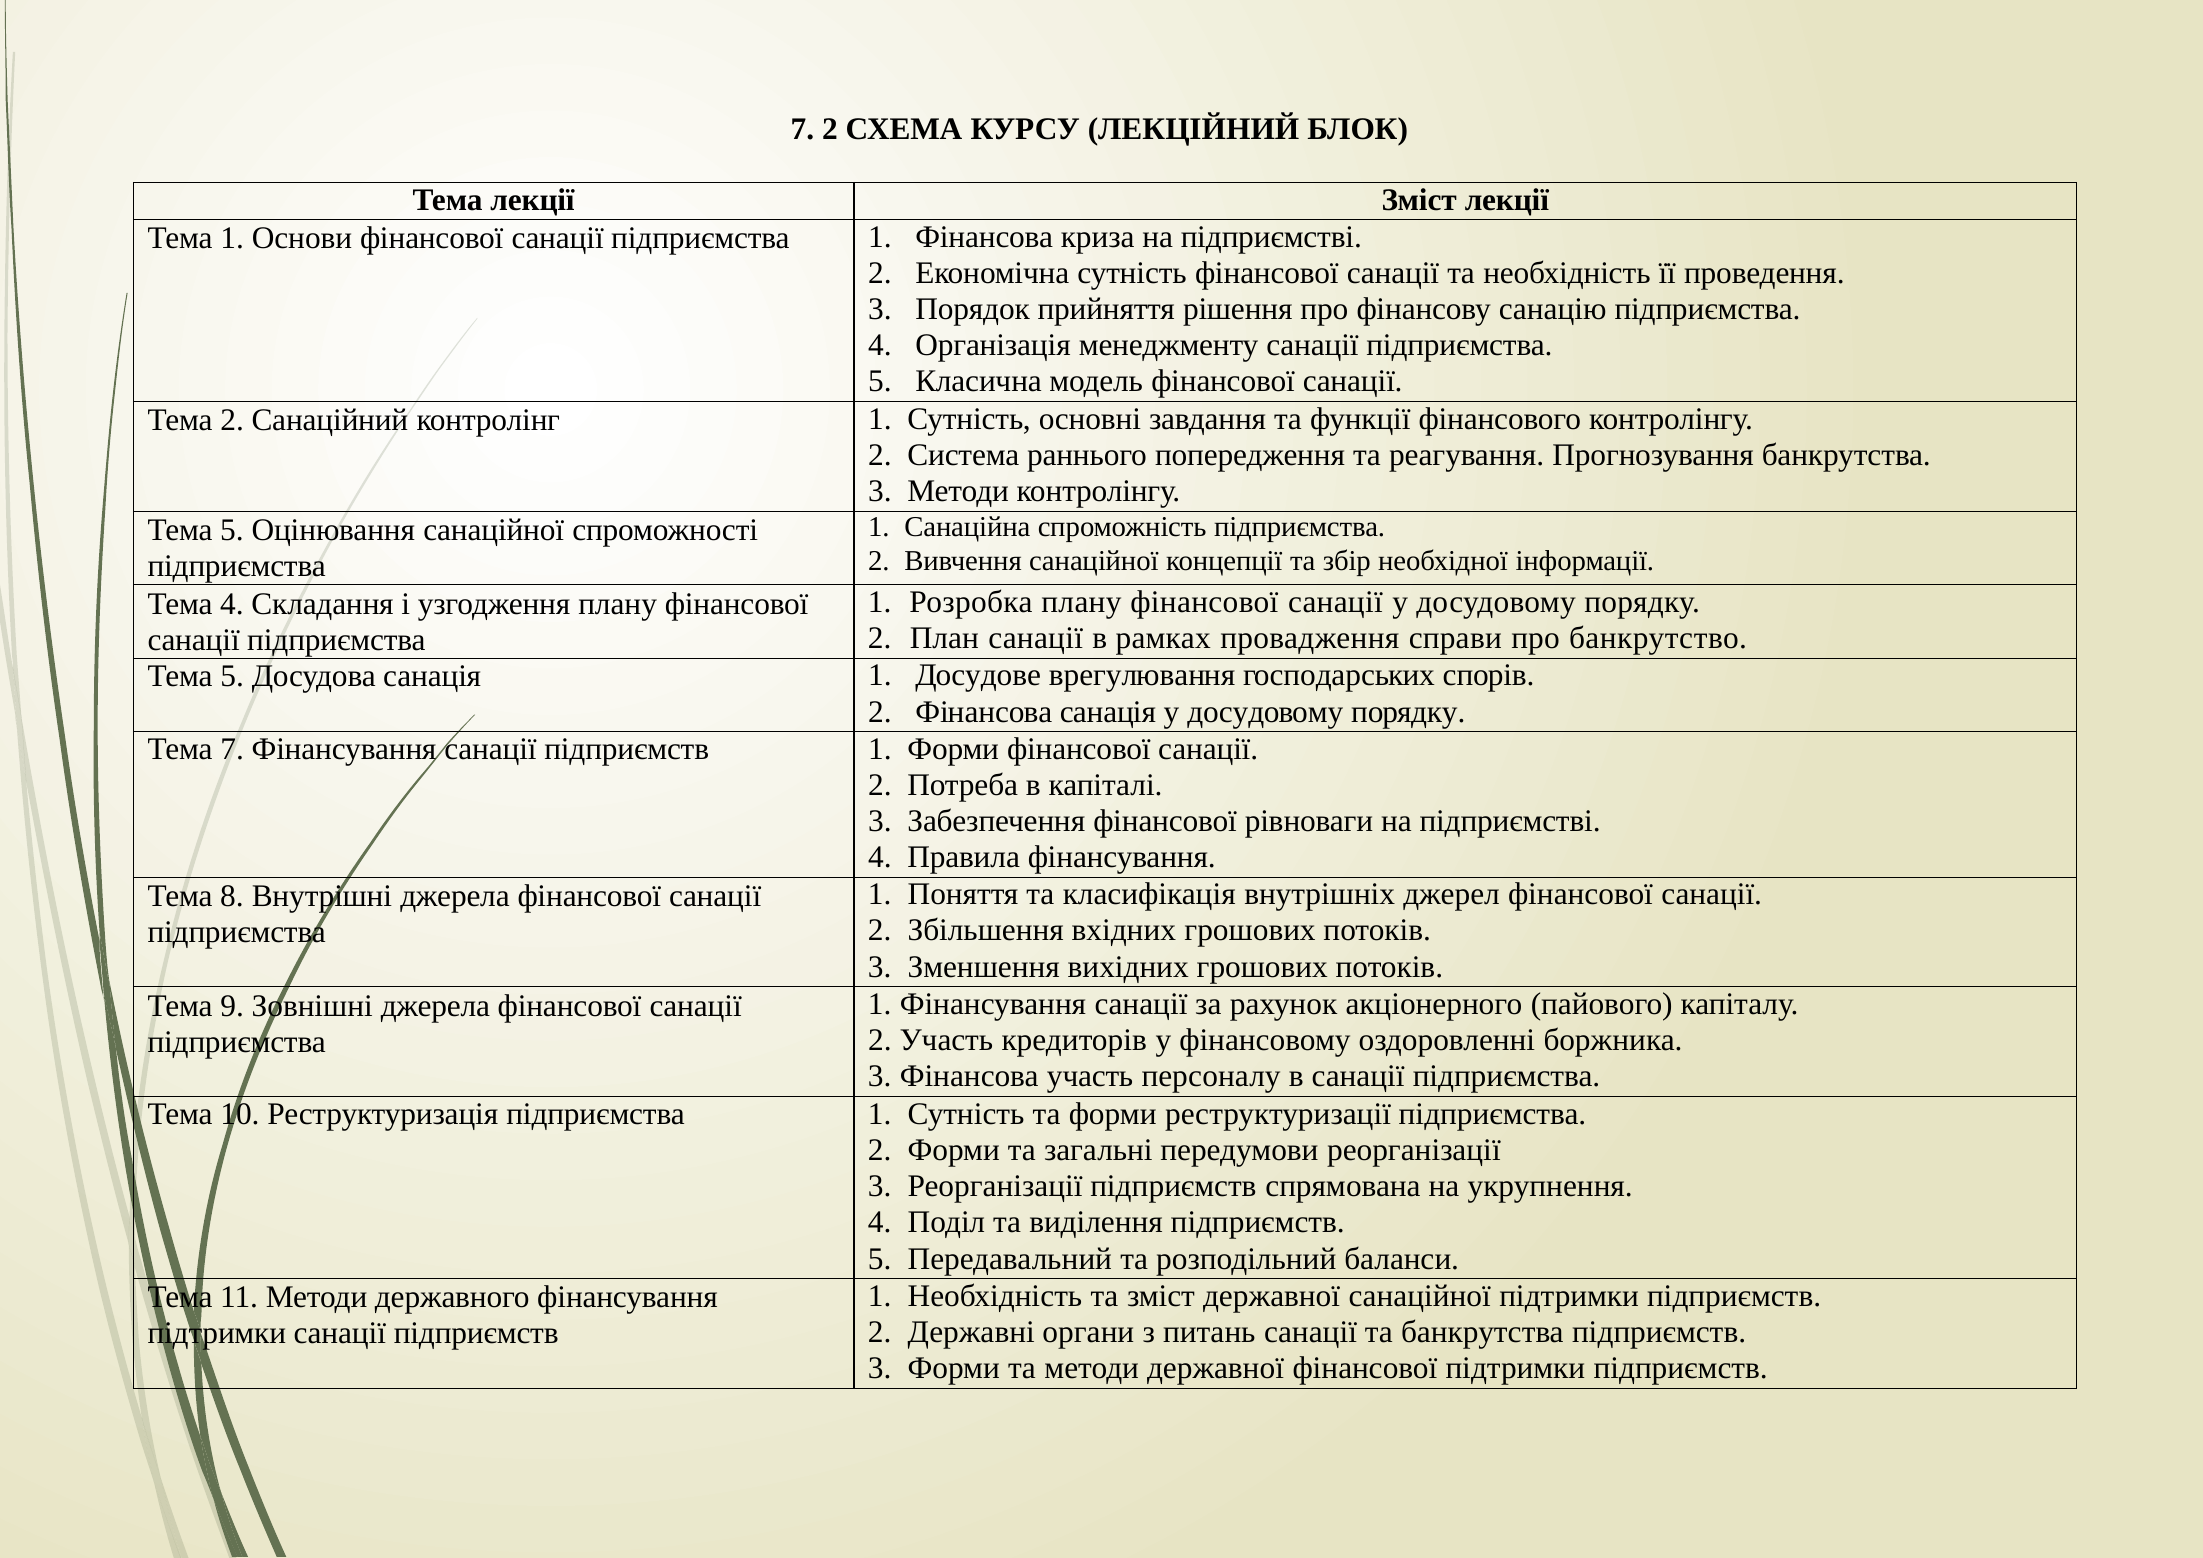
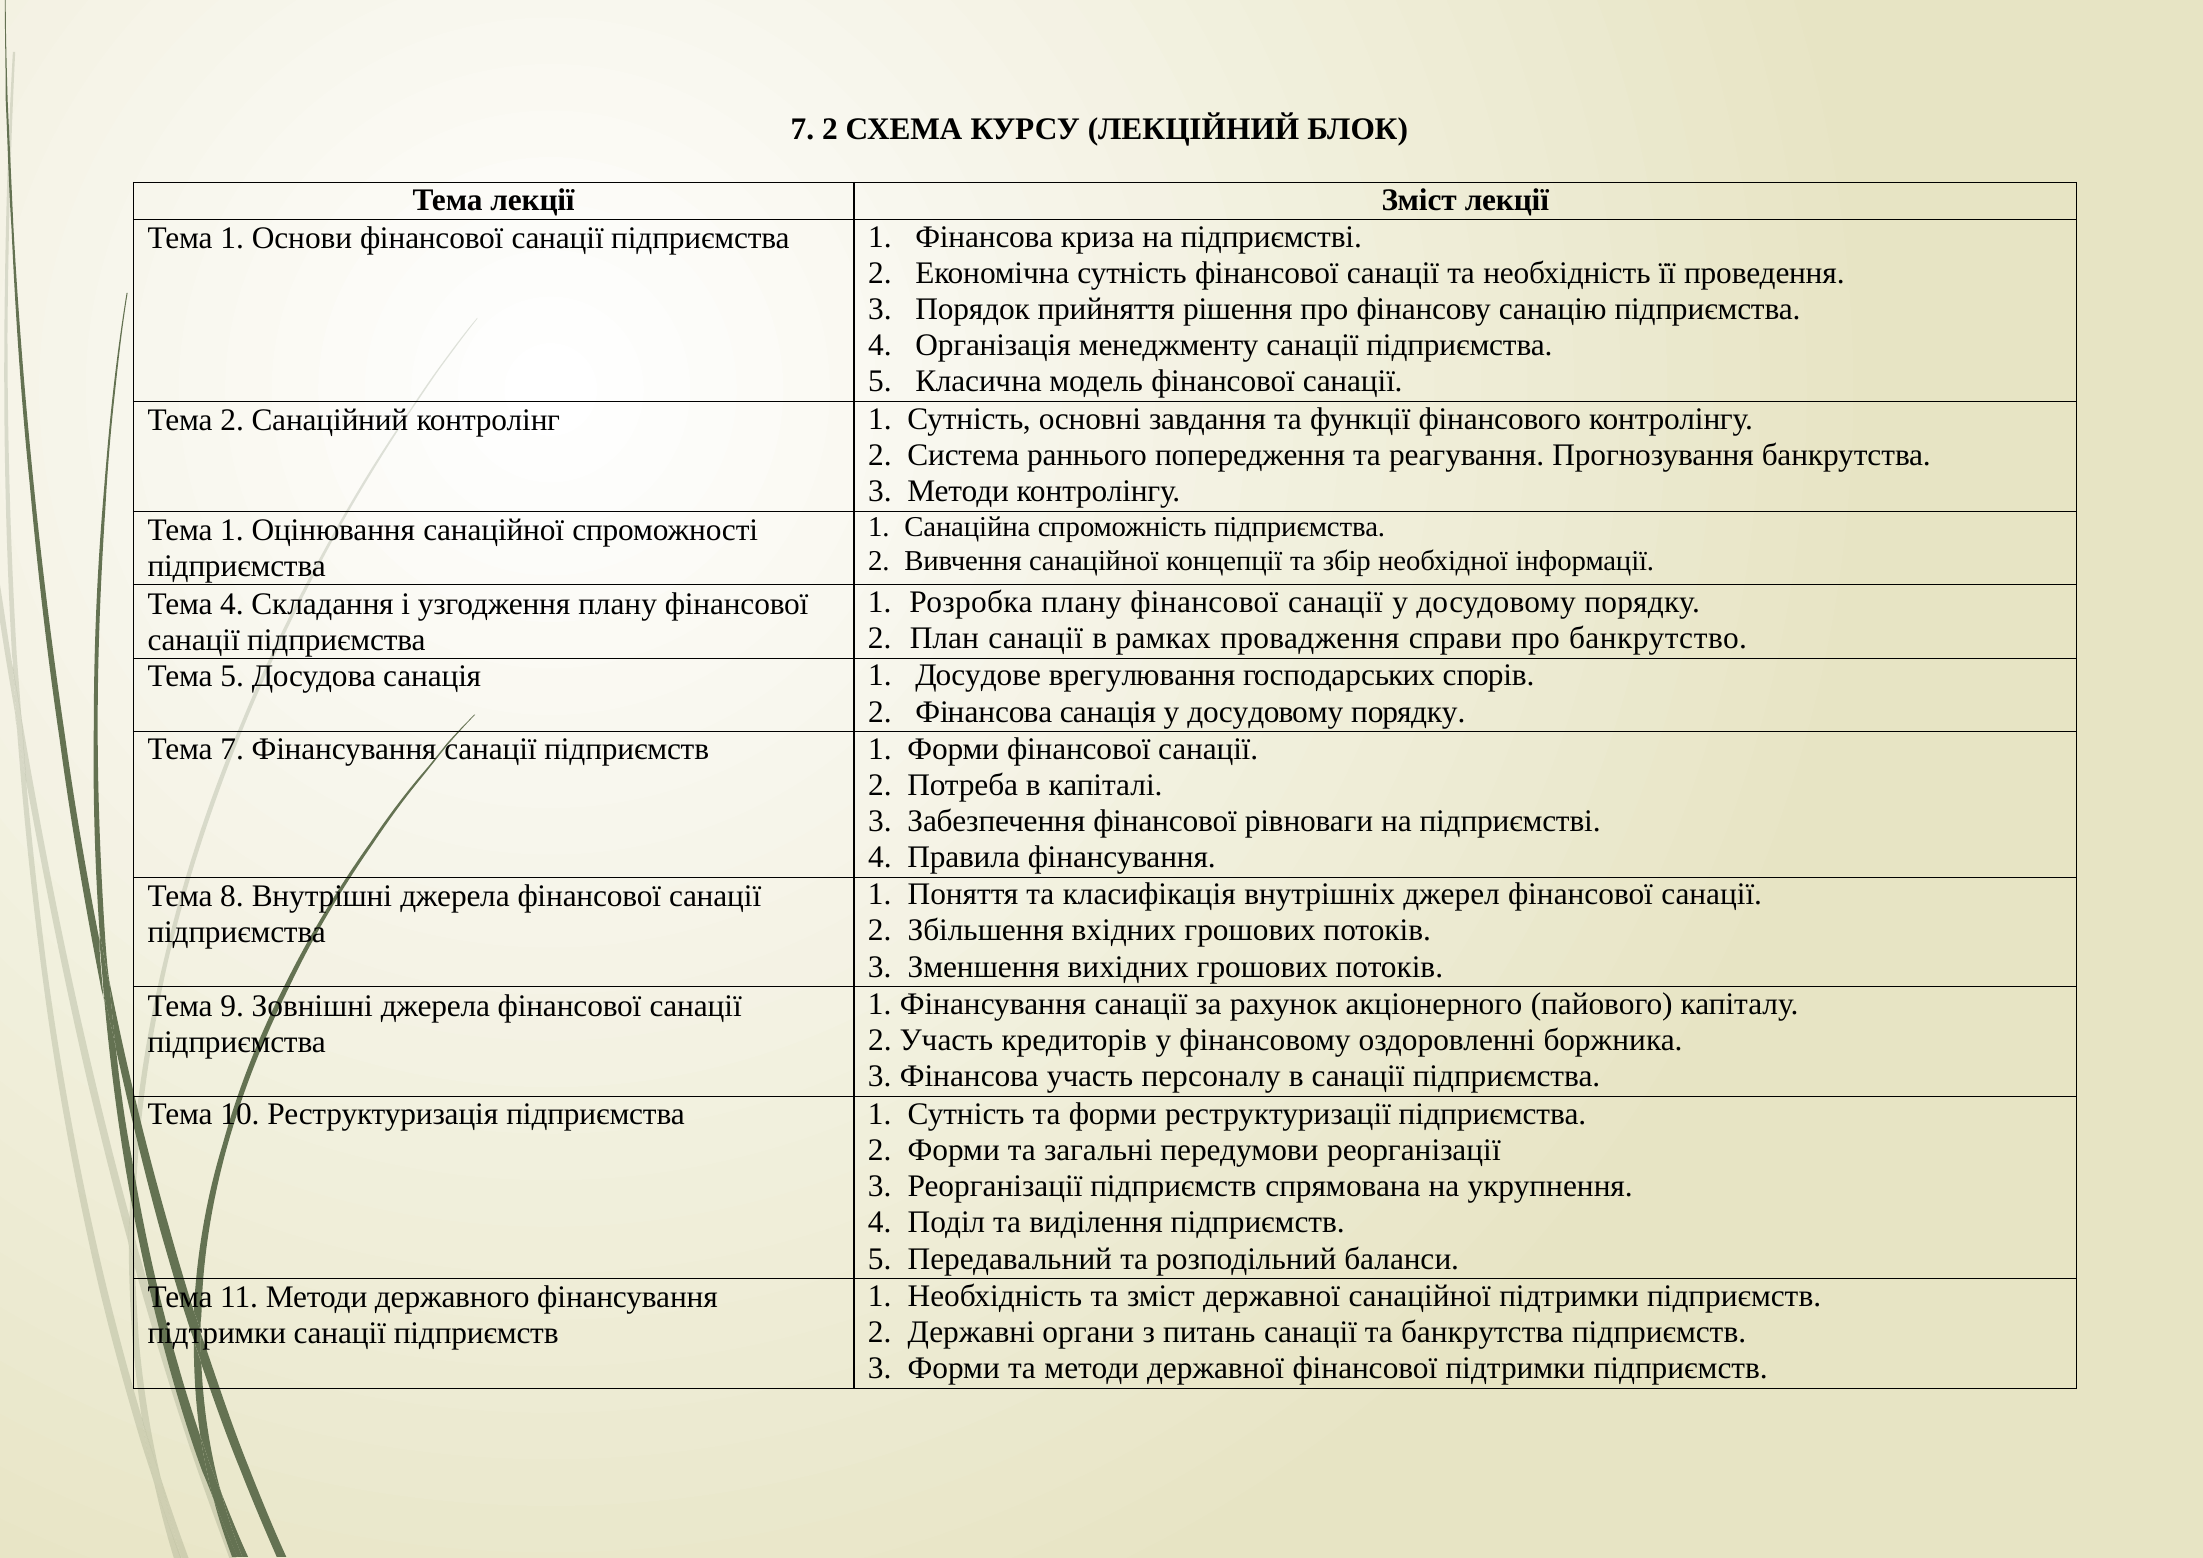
5: 5 -> 1 (232, 530)
